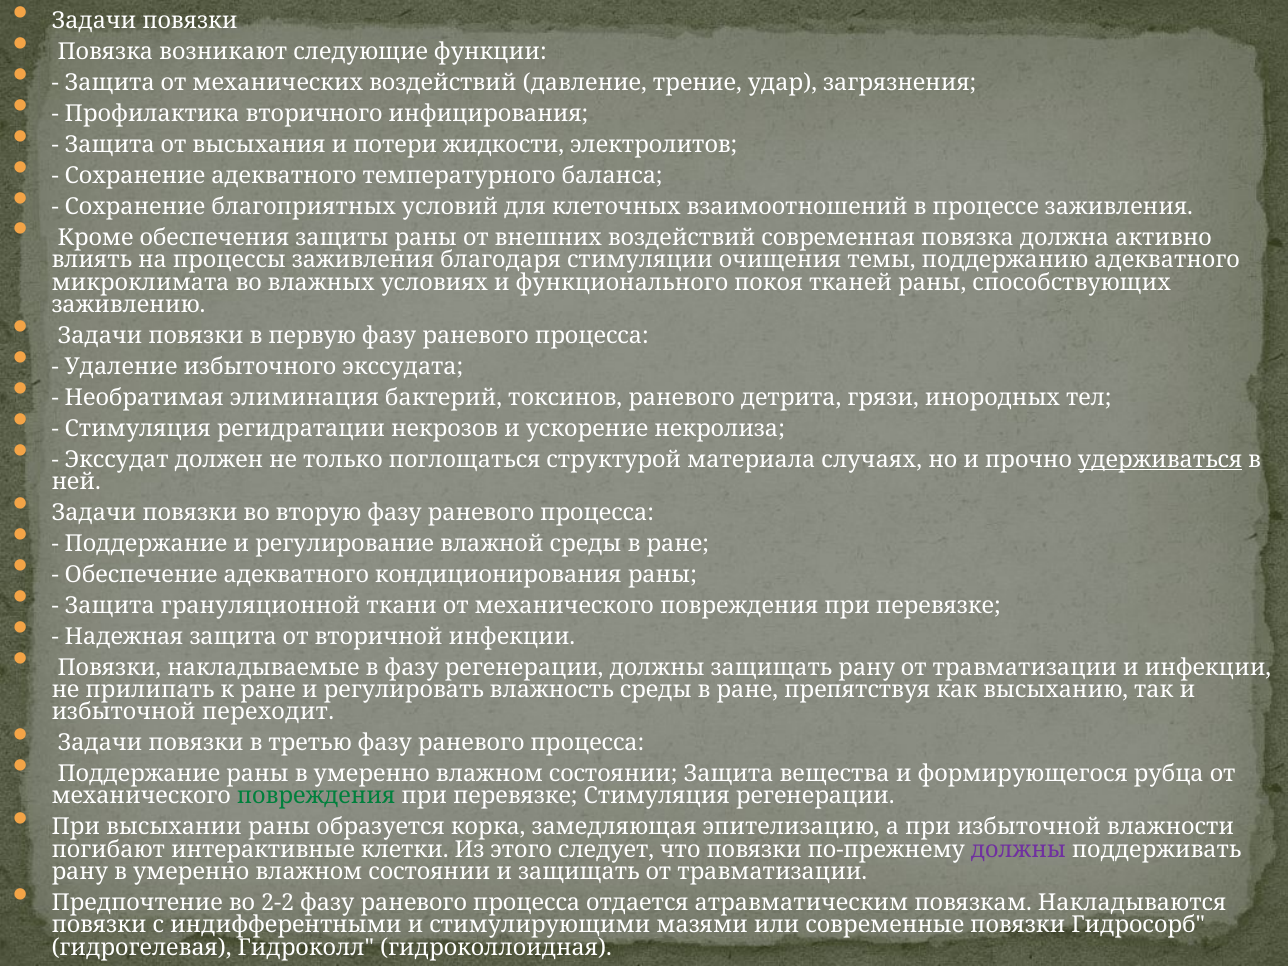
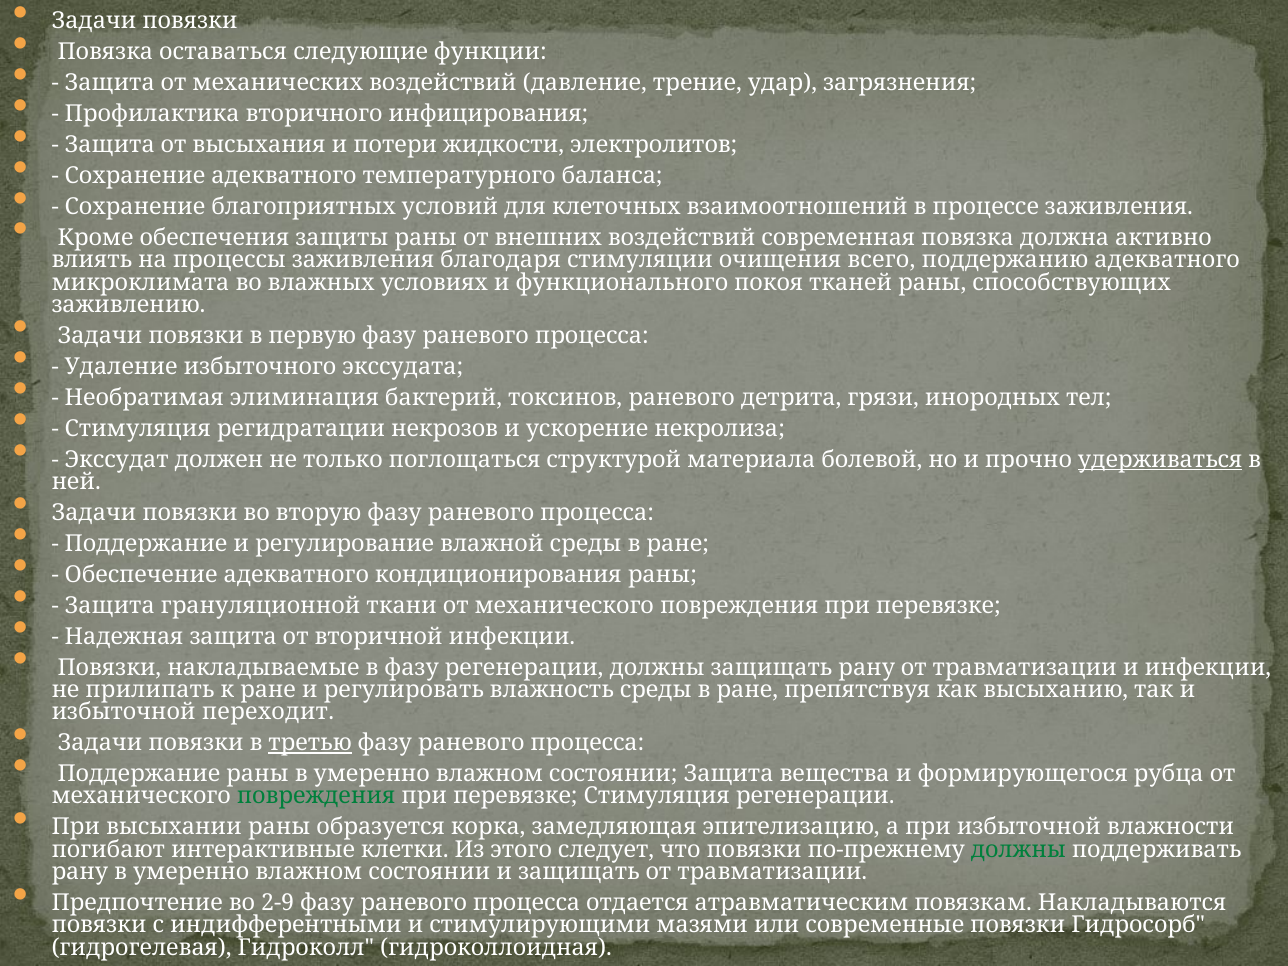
возникают: возникают -> оставаться (223, 52)
темы: темы -> всего (881, 260)
случаях: случаях -> болевой (872, 459)
третью underline: none -> present (310, 743)
должны colour: purple -> green (1018, 850)
2-2: 2-2 -> 2-9 (278, 903)
